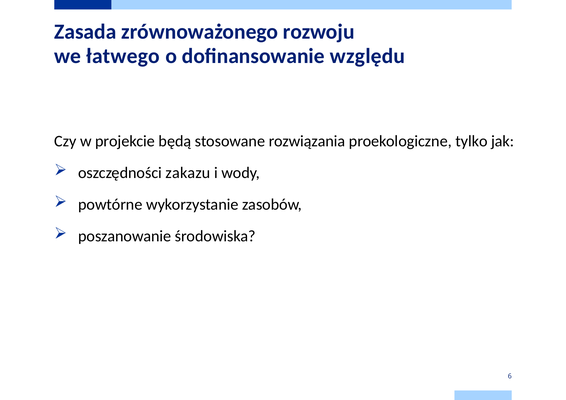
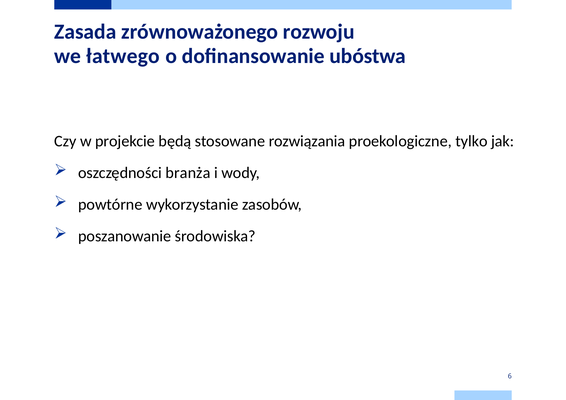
względu: względu -> ubóstwa (368, 56)
zakazu: zakazu -> branża (188, 173)
